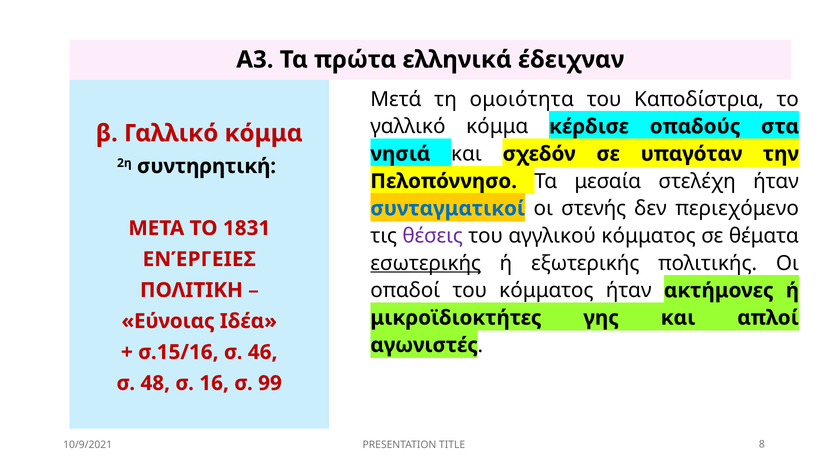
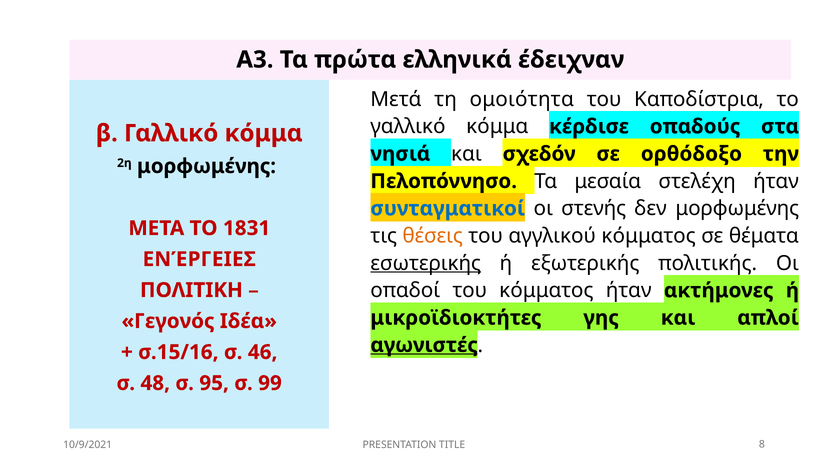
υπαγόταν: υπαγόταν -> ορθόδοξο (691, 154)
2η συντηρητική: συντηρητική -> μορφωμένης (207, 166)
δεν περιεχόμενο: περιεχόμενο -> μορφωμένης (737, 208)
θέσεις colour: purple -> orange (433, 236)
Εύνοιας: Εύνοιας -> Γεγονός (168, 321)
αγωνιστές underline: none -> present (424, 345)
16: 16 -> 95 (214, 383)
